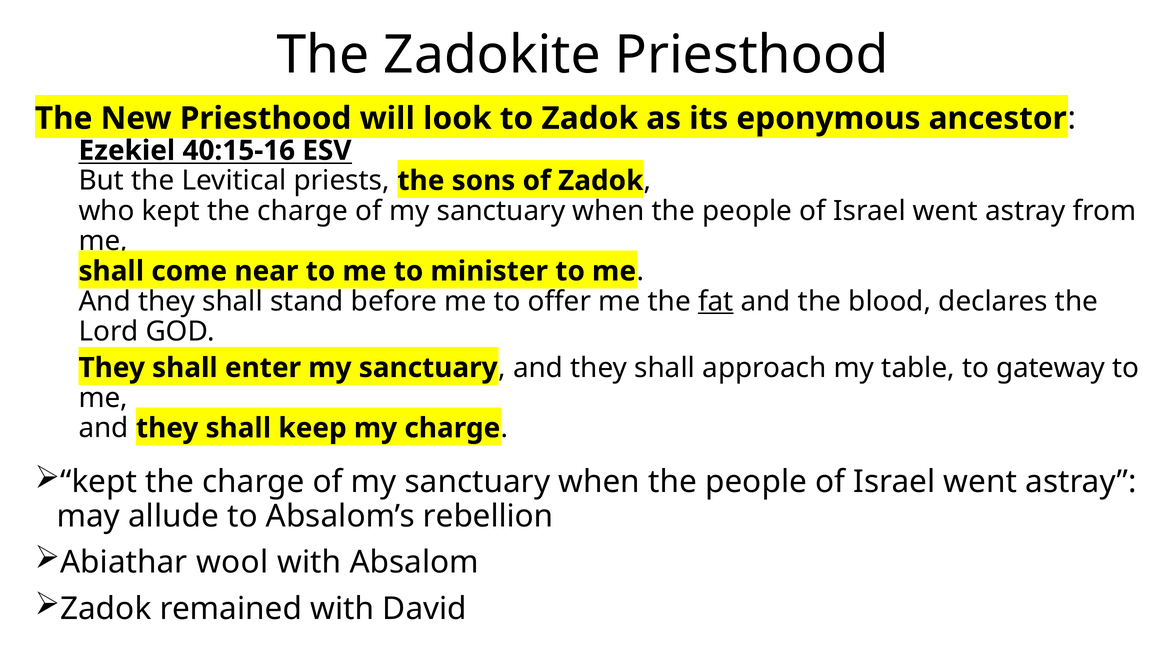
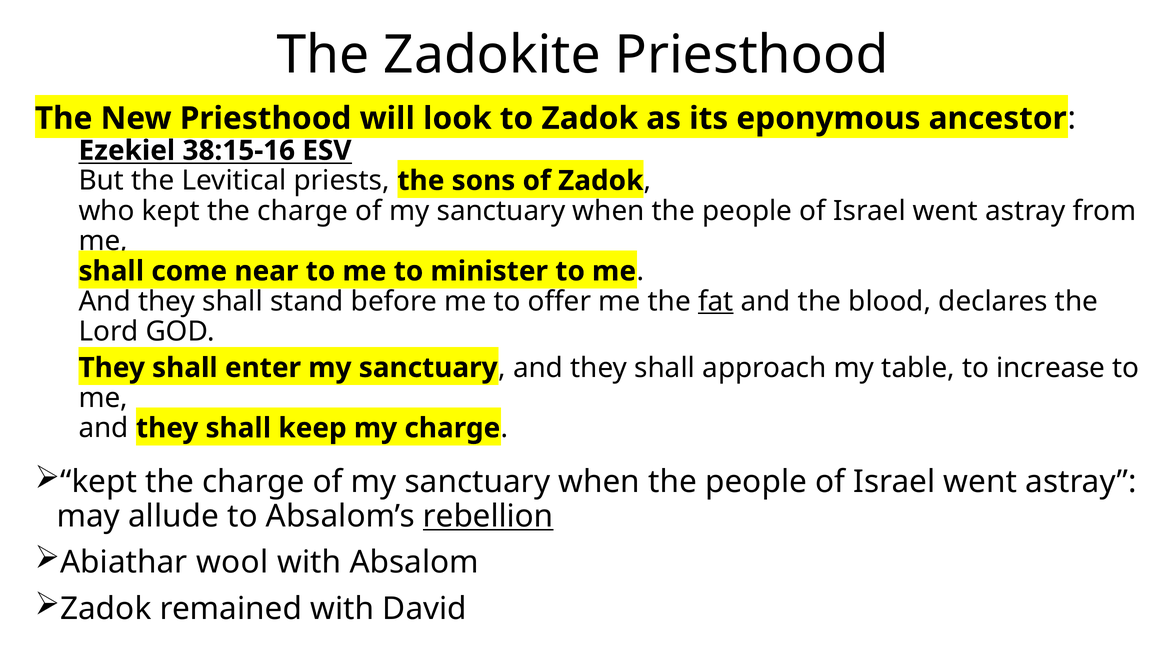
40:15-16: 40:15-16 -> 38:15-16 (239, 151)
gateway: gateway -> increase (1051, 368)
rebellion underline: none -> present (488, 516)
